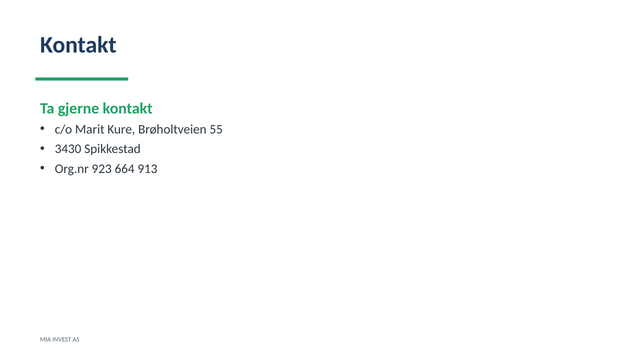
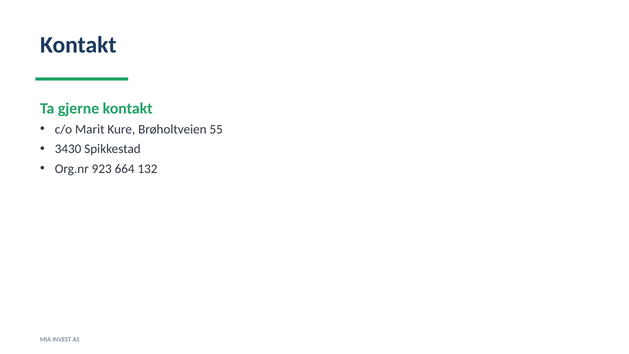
913: 913 -> 132 (148, 169)
